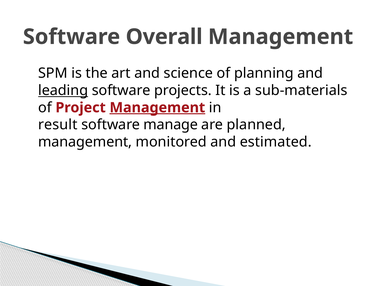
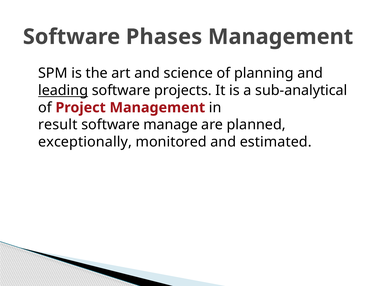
Overall: Overall -> Phases (164, 37)
sub-materials: sub-materials -> sub-analytical (301, 91)
Management underline: present -> none (157, 108)
management: management -> exceptionally (85, 142)
